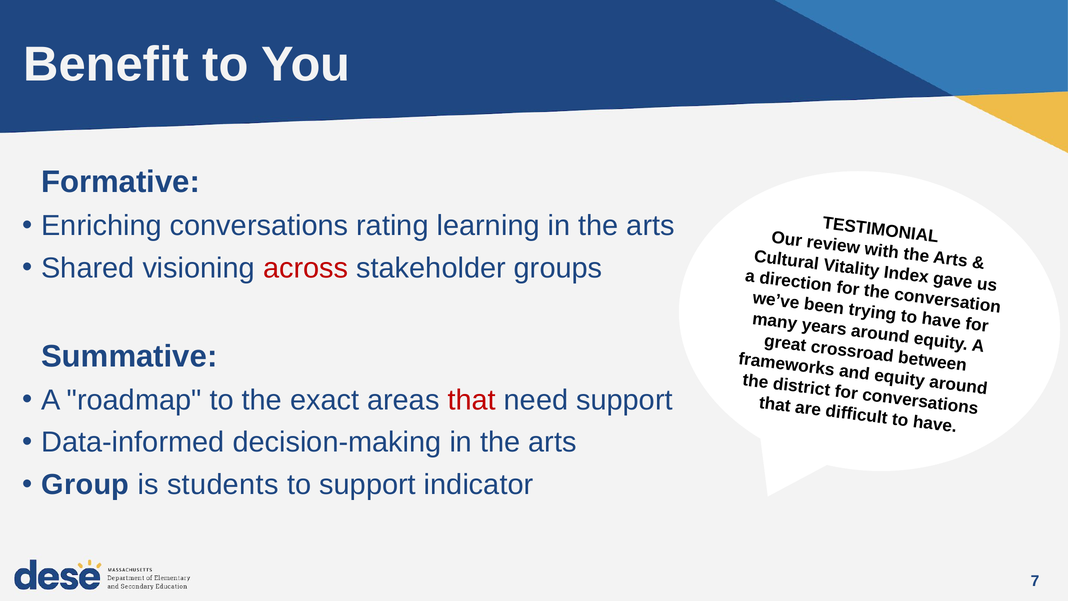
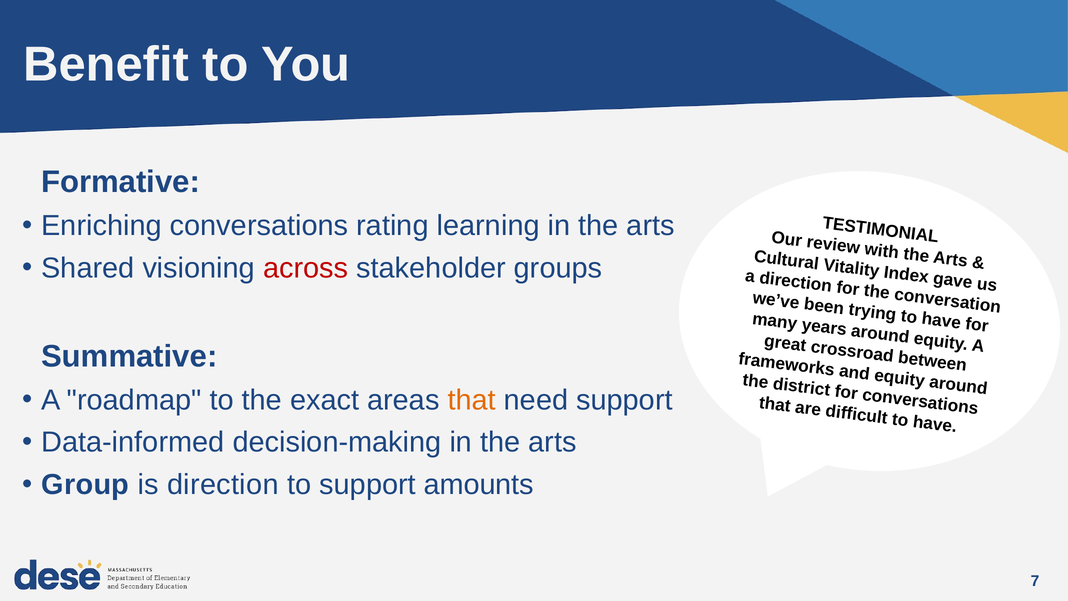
that colour: red -> orange (472, 400)
is students: students -> direction (223, 485)
indicator: indicator -> amounts (479, 485)
